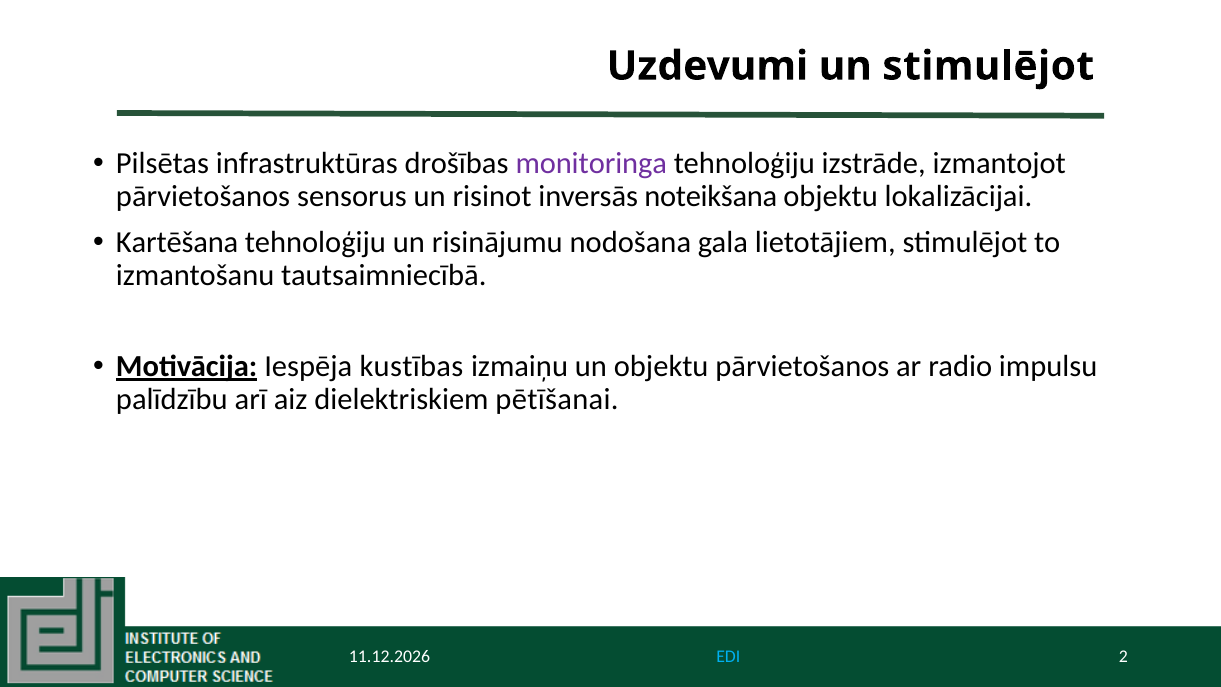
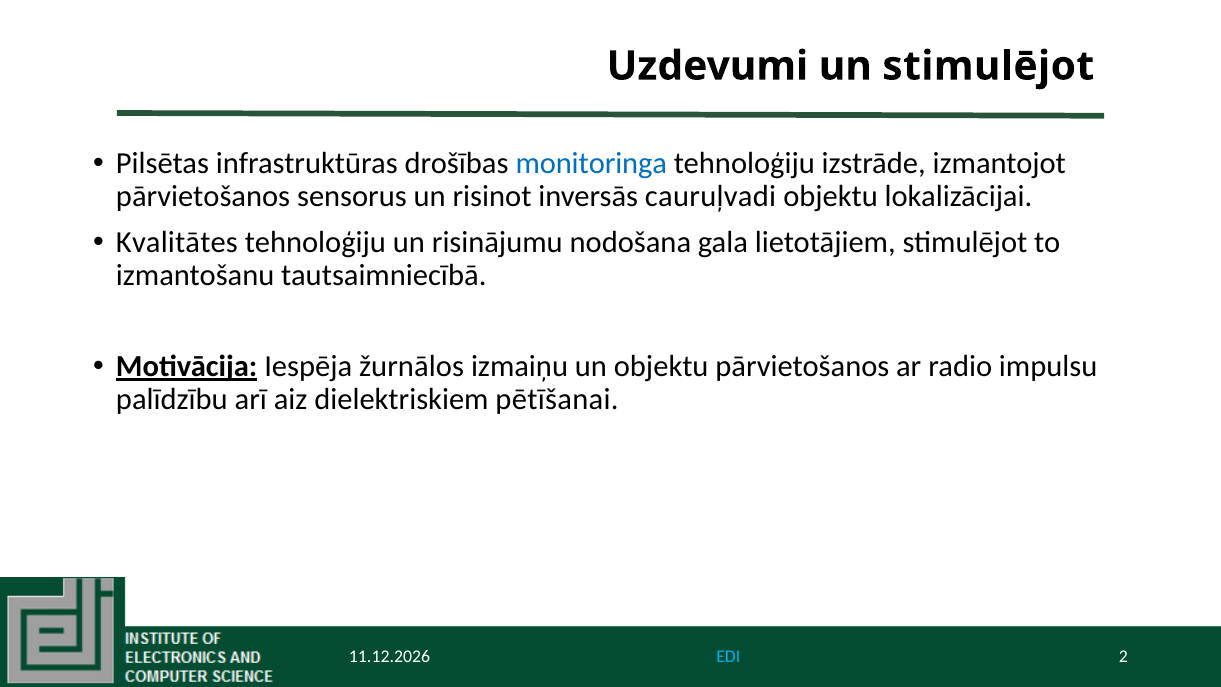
monitoringa colour: purple -> blue (591, 164)
noteikšana: noteikšana -> cauruļvadi (711, 197)
Kartēšana: Kartēšana -> Kvalitātes (177, 242)
kustības: kustības -> žurnālos (412, 367)
